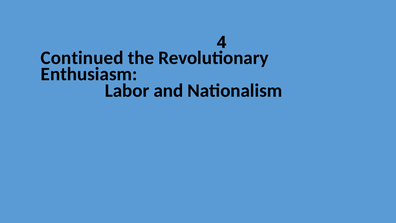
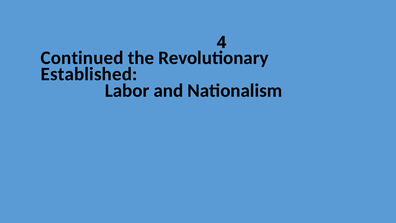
Enthusiasm: Enthusiasm -> Established (89, 74)
